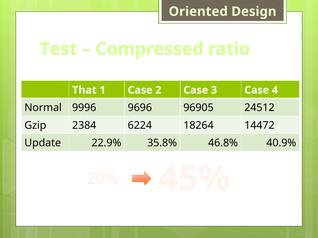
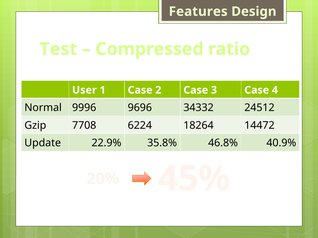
Oriented: Oriented -> Features (198, 12)
That: That -> User (84, 90)
96905: 96905 -> 34332 (199, 108)
2384: 2384 -> 7708 (84, 126)
